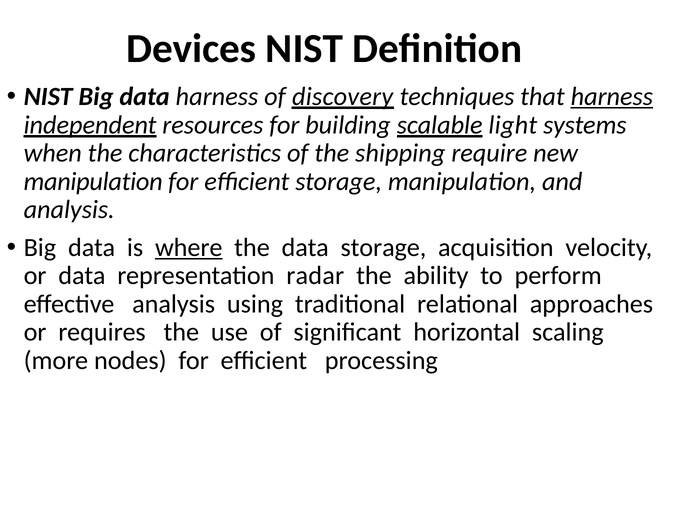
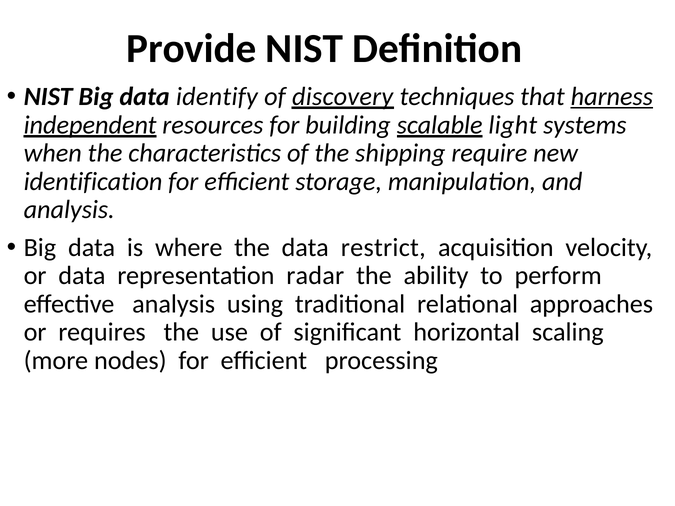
Devices: Devices -> Provide (191, 49)
data harness: harness -> identify (217, 97)
manipulation: manipulation -> identification (93, 182)
where underline: present -> none (189, 248)
data storage: storage -> restrict (383, 248)
